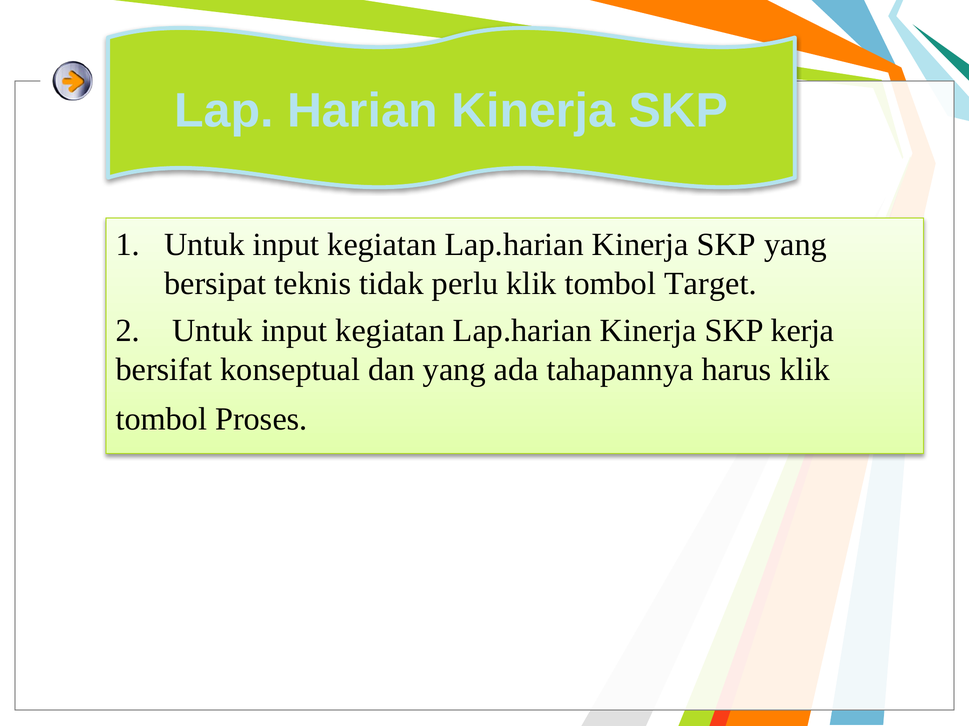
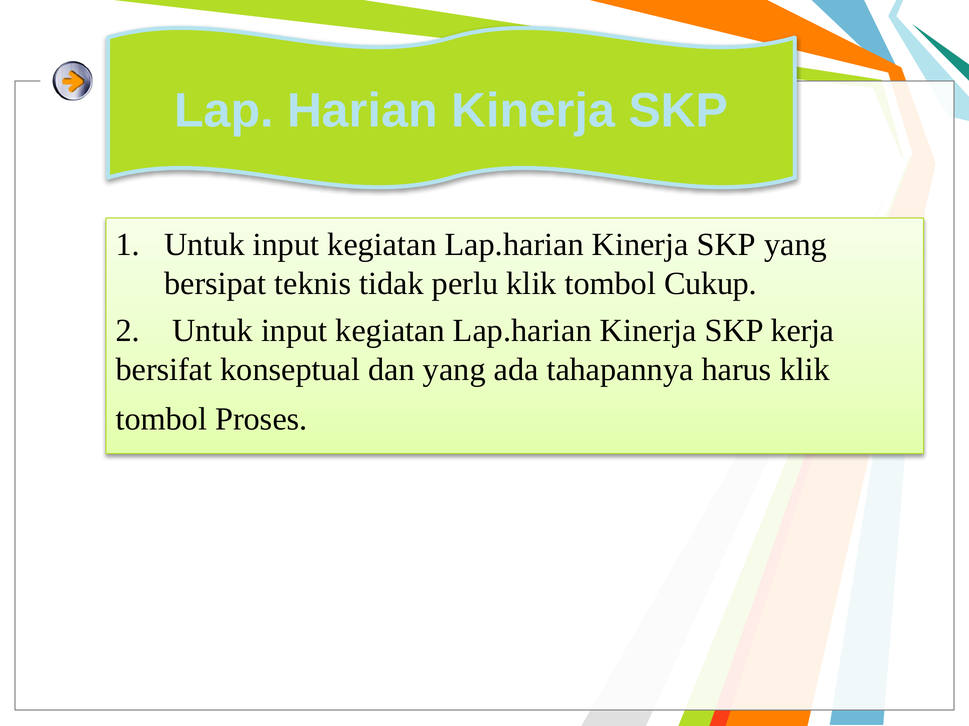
Target: Target -> Cukup (711, 284)
